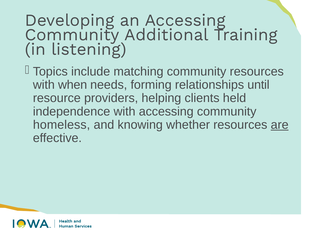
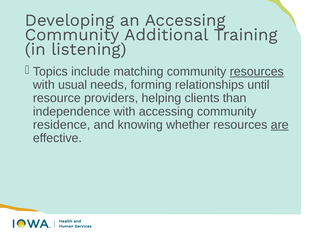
resources underline: none -> present (257, 71)
when: when -> usual (73, 85)
held: held -> than (235, 98)
homeless: homeless -> residence (62, 125)
